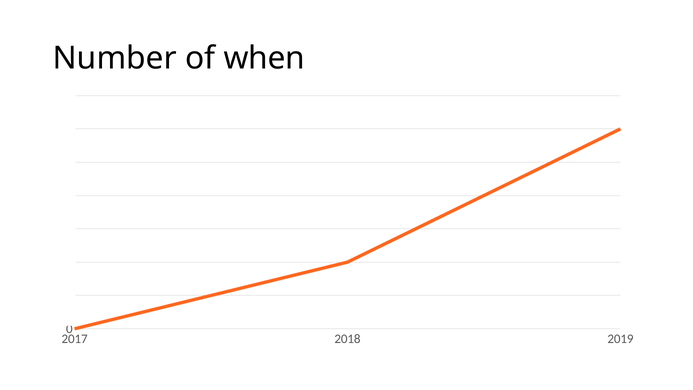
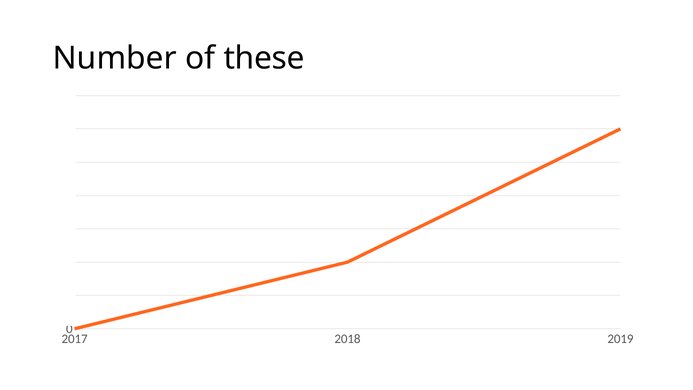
when: when -> these (264, 58)
